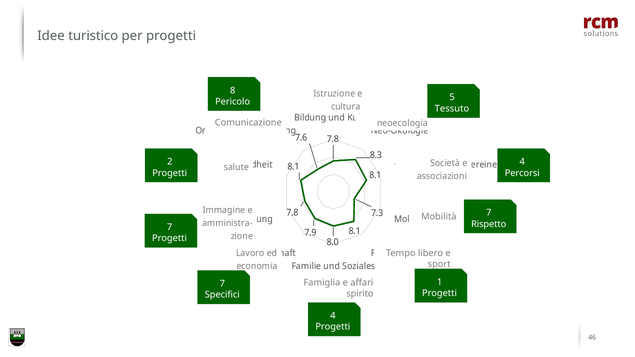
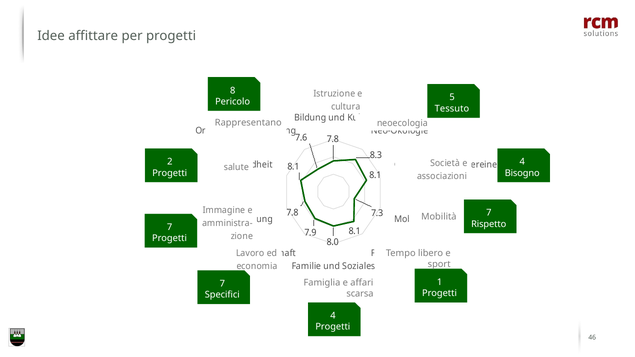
turistico: turistico -> affittare (93, 36)
Comunicazione: Comunicazione -> Rappresentano (248, 123)
Percorsi: Percorsi -> Bisogno (522, 173)
spirito: spirito -> scarsa (360, 294)
